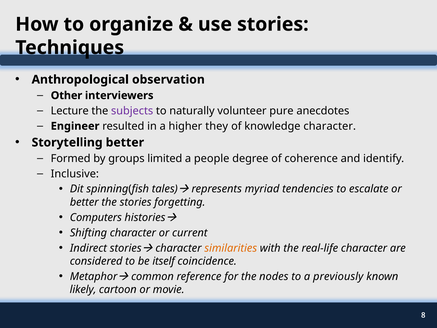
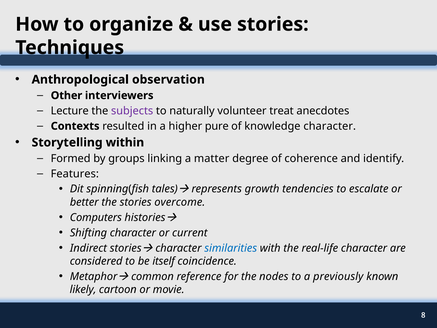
pure: pure -> treat (282, 111)
Engineer: Engineer -> Contexts (75, 126)
they: they -> pure (217, 126)
Storytelling better: better -> within (125, 142)
limited: limited -> linking (165, 158)
people: people -> matter (212, 158)
Inclusive: Inclusive -> Features (75, 174)
myriad: myriad -> growth (262, 189)
forgetting: forgetting -> overcome (180, 202)
similarities colour: orange -> blue (231, 248)
